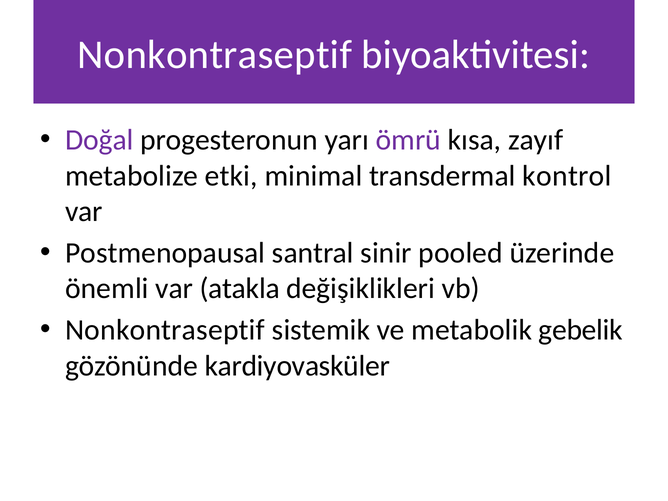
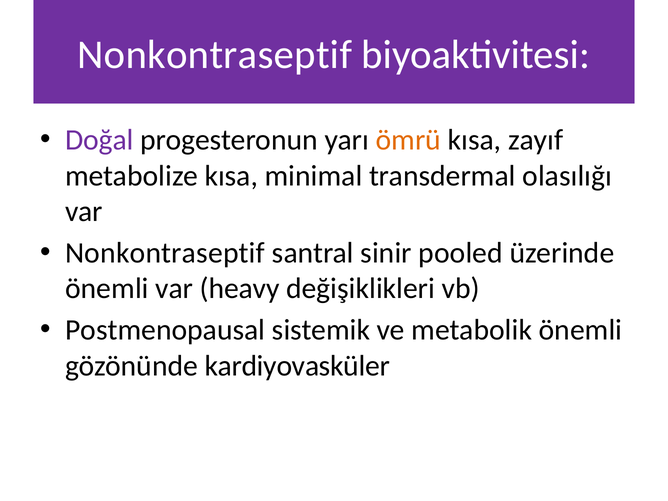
ömrü colour: purple -> orange (408, 140)
metabolize etki: etki -> kısa (231, 176)
kontrol: kontrol -> olasılığı (567, 176)
Postmenopausal: Postmenopausal -> Nonkontraseptif (165, 253)
atakla: atakla -> heavy (240, 289)
Nonkontraseptif: Nonkontraseptif -> Postmenopausal (165, 330)
metabolik gebelik: gebelik -> önemli (580, 330)
